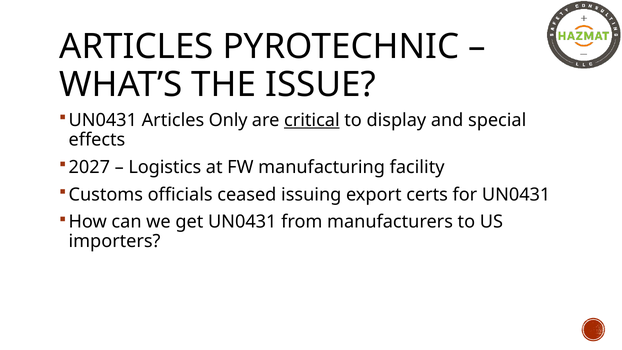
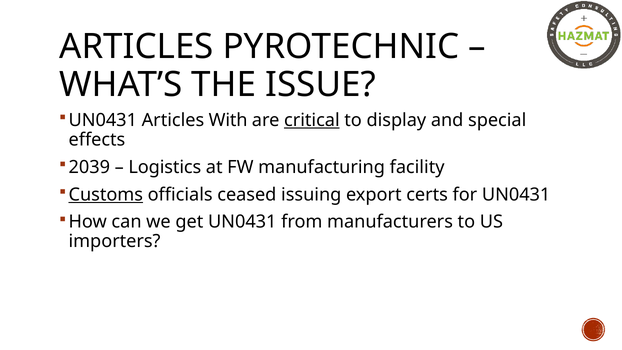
Only: Only -> With (228, 120)
2027: 2027 -> 2039 (89, 167)
Customs underline: none -> present (106, 194)
